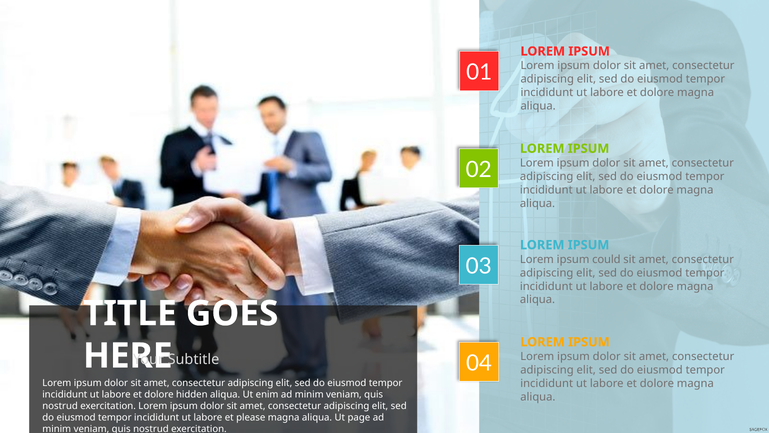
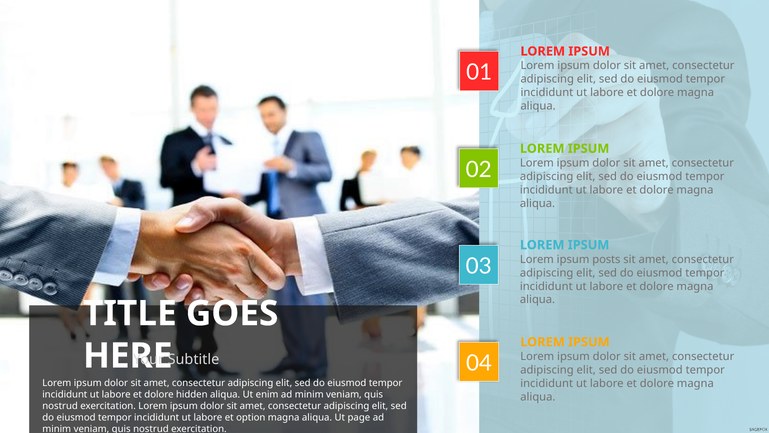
could: could -> posts (606, 259)
please: please -> option (251, 417)
